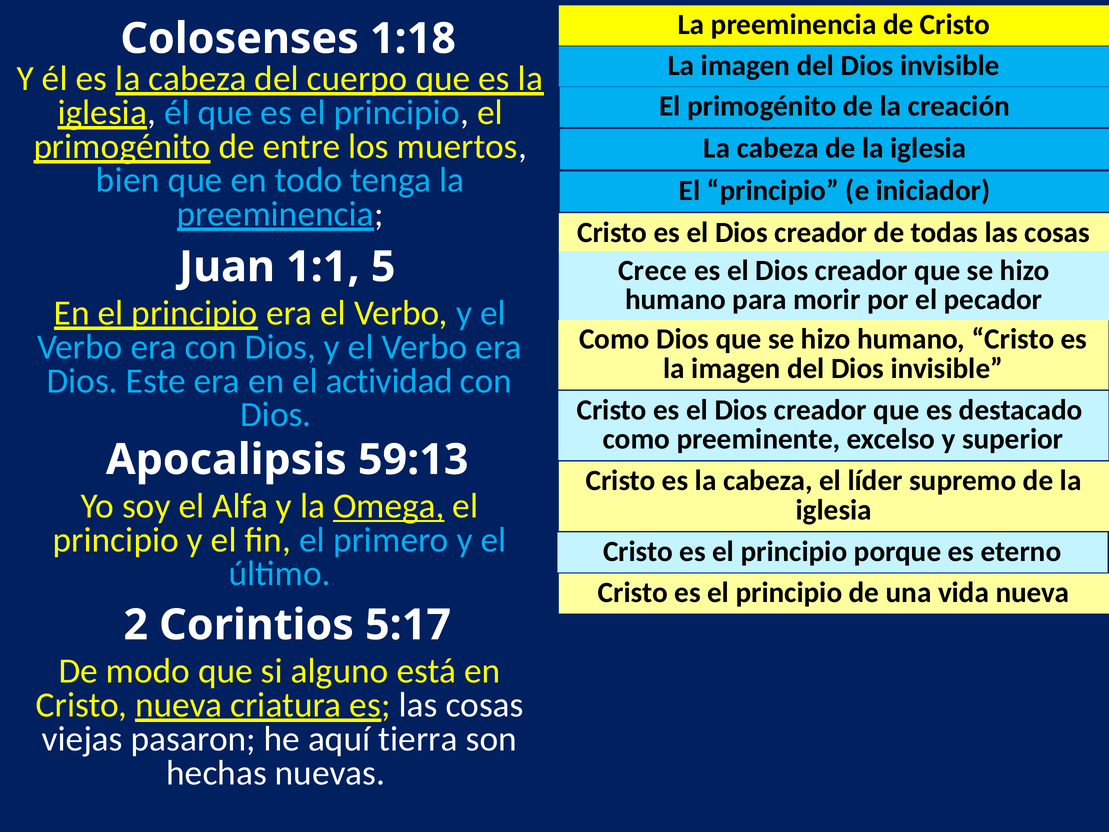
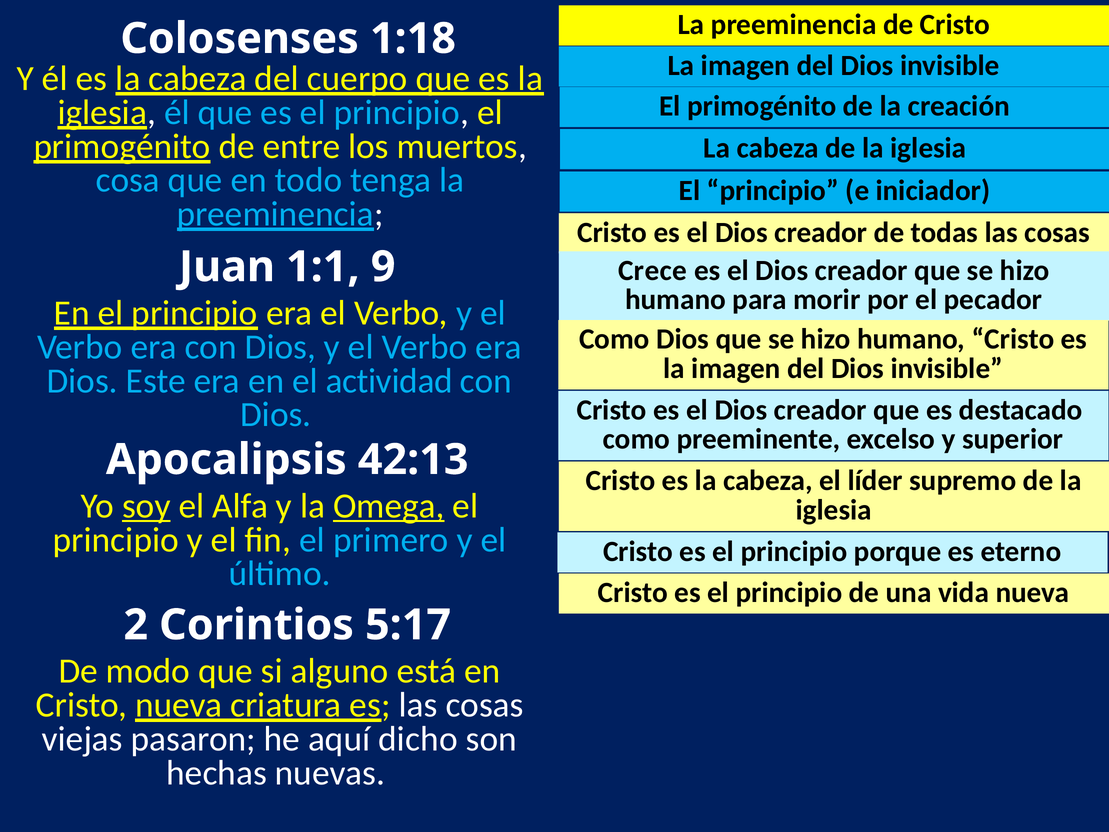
bien: bien -> cosa (128, 180)
5: 5 -> 9 (383, 267)
59:13: 59:13 -> 42:13 (413, 460)
soy underline: none -> present (146, 506)
tierra: tierra -> dicho (418, 739)
